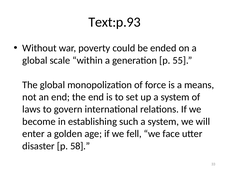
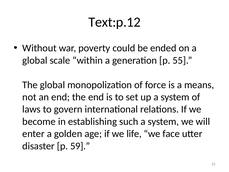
Text:p.93: Text:p.93 -> Text:p.12 (115, 22)
fell: fell -> life (134, 134)
58: 58 -> 59 (80, 146)
